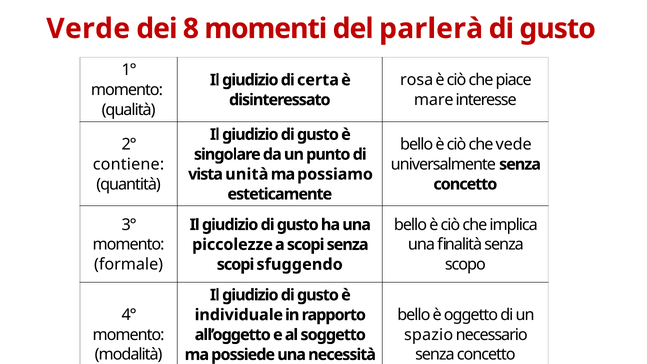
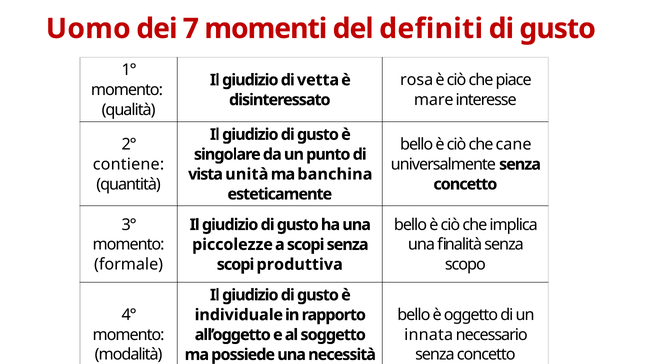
Verde: Verde -> Uomo (88, 29)
8: 8 -> 7 (191, 29)
parlerà: parlerà -> definiti (431, 29)
certa: certa -> vetta (318, 80)
vede: vede -> cane (514, 144)
possiamo: possiamo -> banchina (335, 174)
sfuggendo: sfuggendo -> produttiva (300, 264)
spazio: spazio -> innata (429, 335)
